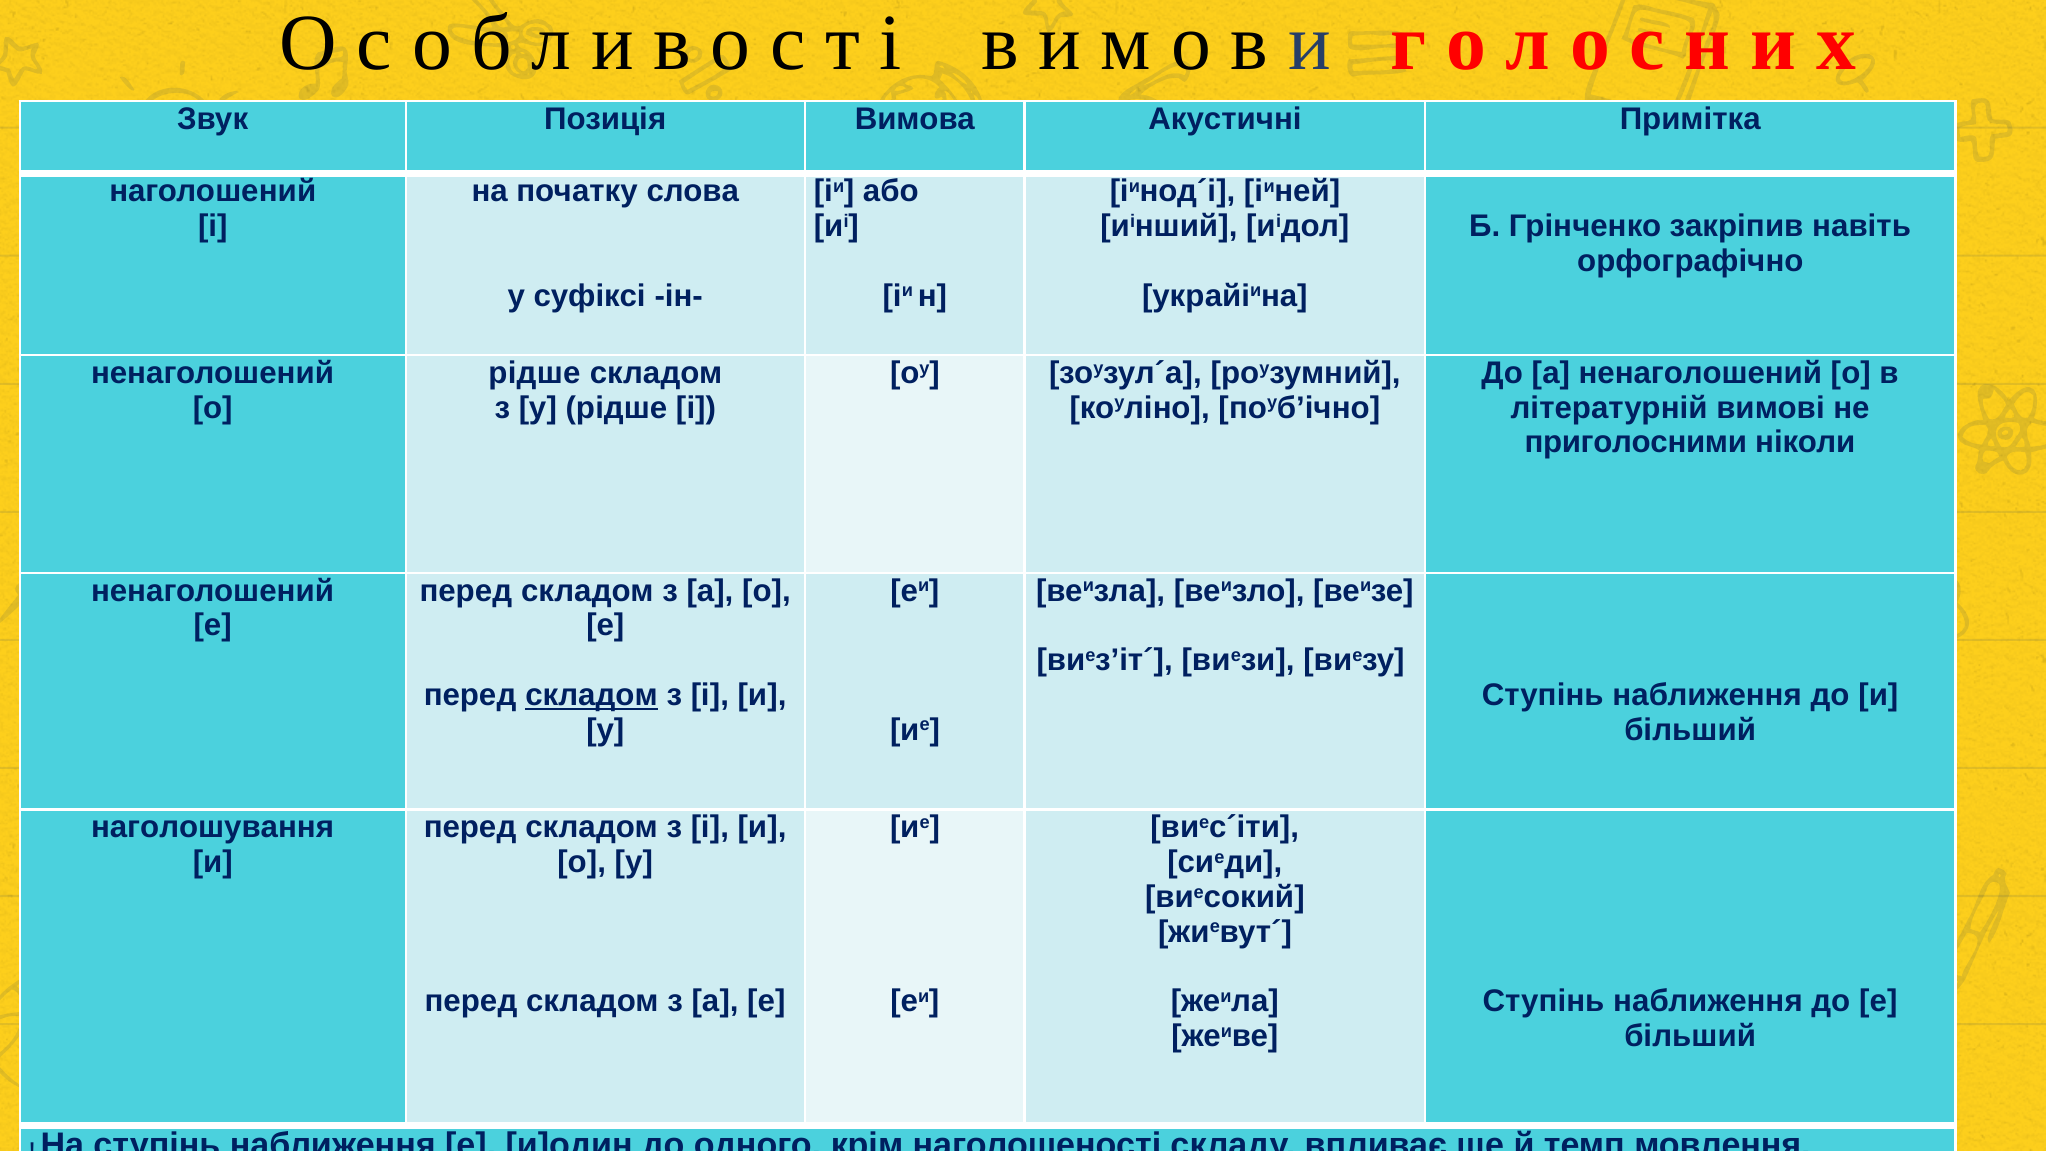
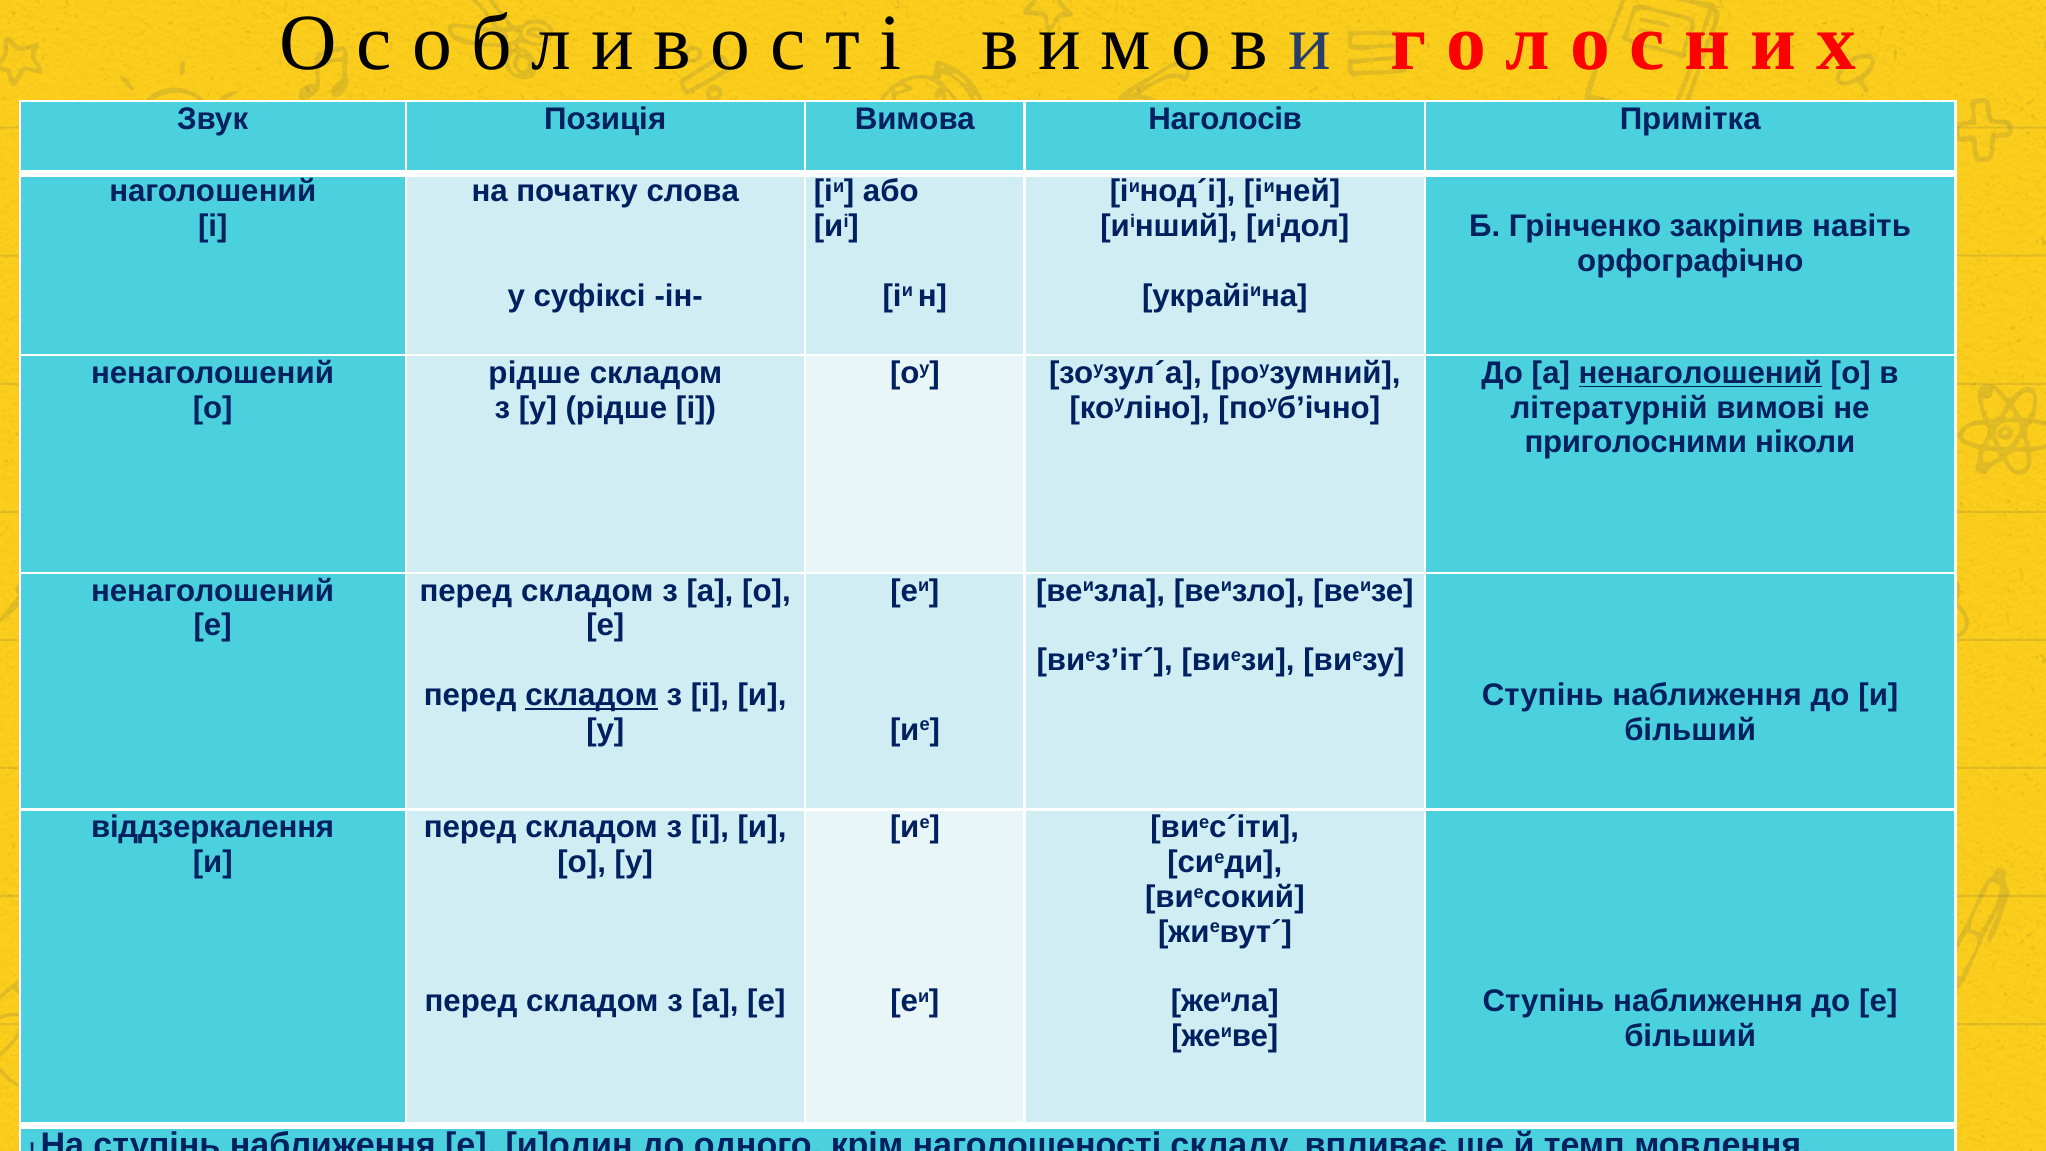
Акустичні: Акустичні -> Наголосів (1225, 119)
ненаголошений underline: none -> present (1700, 373)
наголошування: наголошування -> віддзеркалення (213, 827)
